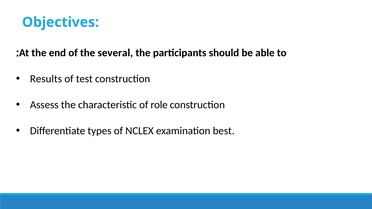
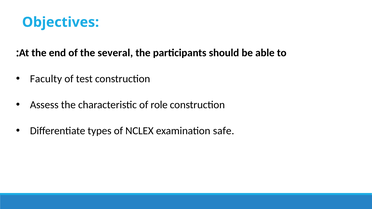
Results: Results -> Faculty (46, 79)
best: best -> safe (224, 131)
